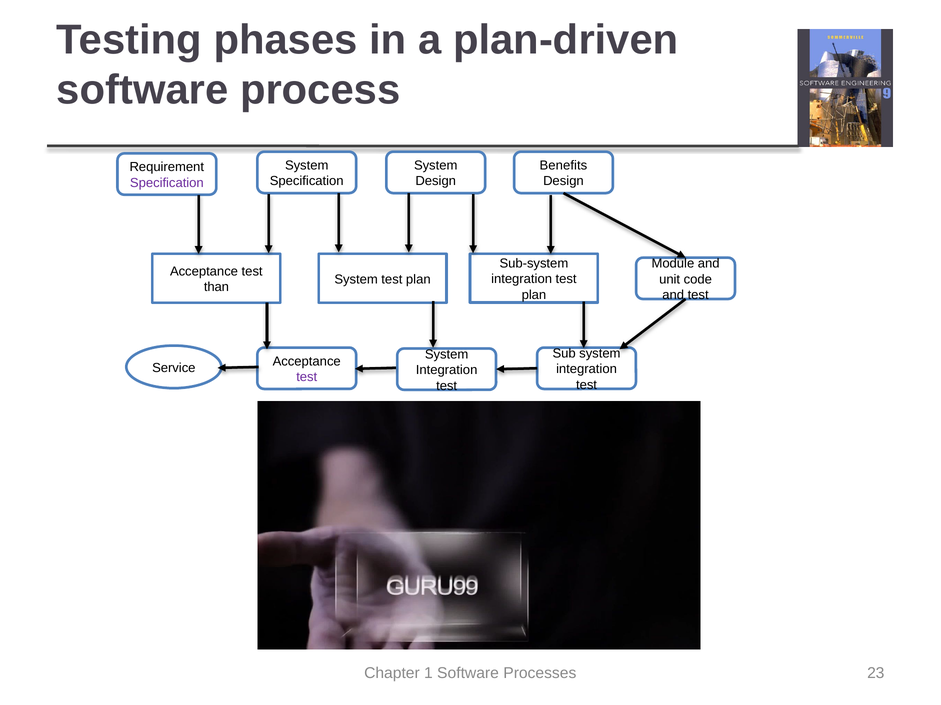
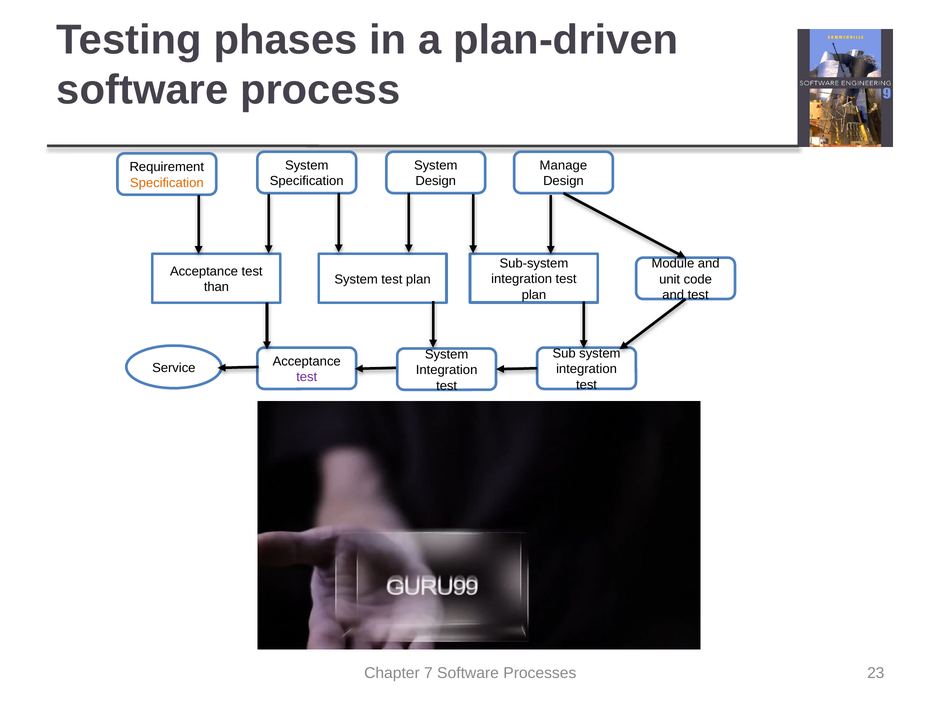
Benefits: Benefits -> Manage (563, 166)
Specification colour: purple -> orange (167, 183)
1: 1 -> 7 (428, 674)
